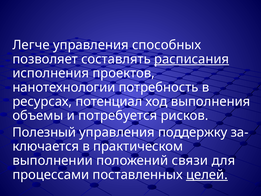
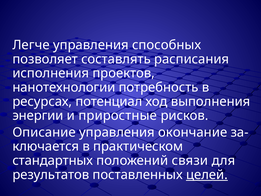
расписания underline: present -> none (192, 59)
объемы: объемы -> энергии (38, 115)
потребуется: потребуется -> приростные (118, 115)
Полезный: Полезный -> Описание (44, 132)
поддержку: поддержку -> окончание (193, 132)
выполнении: выполнении -> стандартных (53, 160)
процессами: процессами -> результатов (51, 174)
